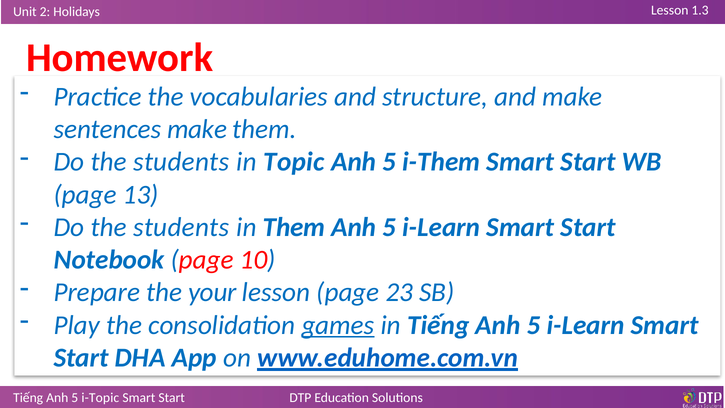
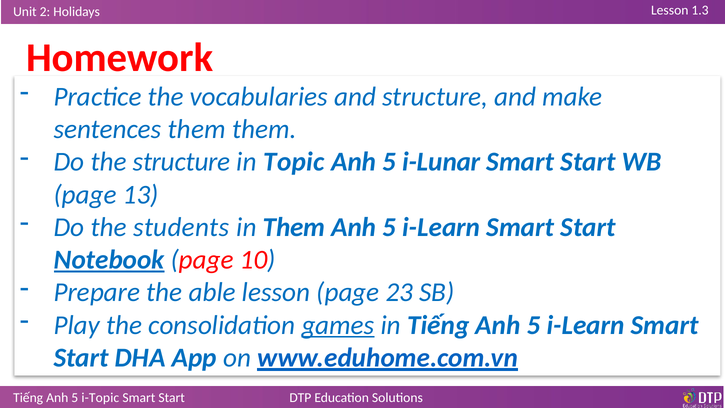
sentences make: make -> them (197, 129)
students: students -> structure (182, 162)
i-Them: i-Them -> i-Lunar (441, 162)
Notebook underline: none -> present (109, 260)
your: your -> able (212, 292)
